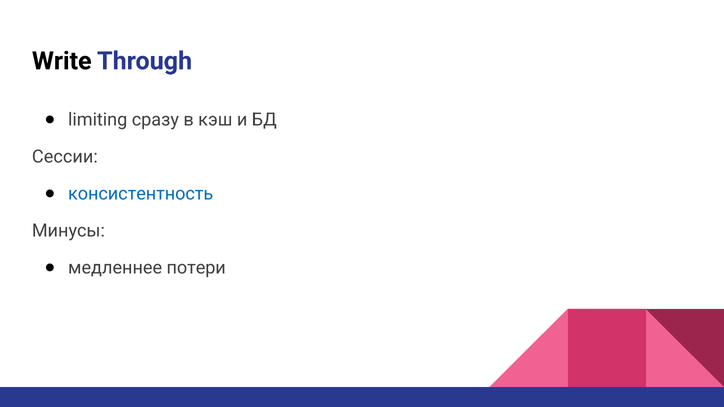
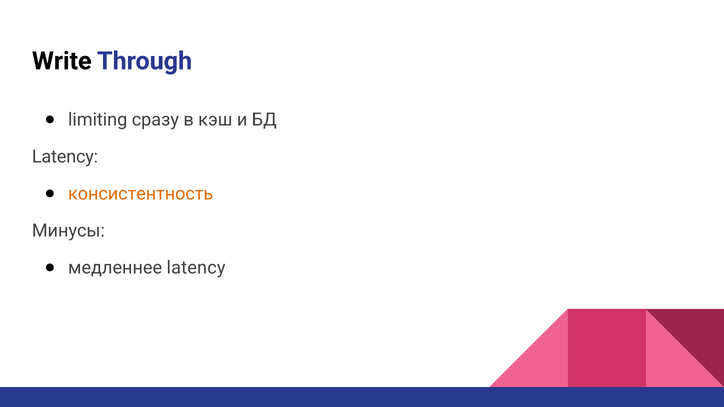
Сессии: Сессии -> Latency (65, 157)
консистентность colour: blue -> orange (141, 194)
медленнее потери: потери -> latency (196, 268)
